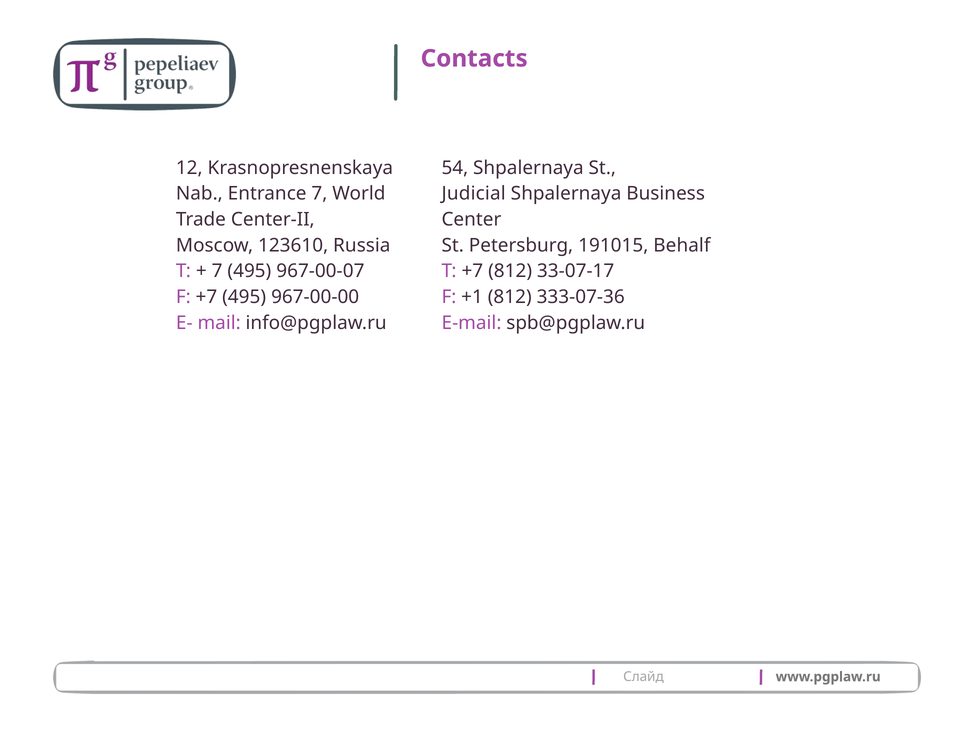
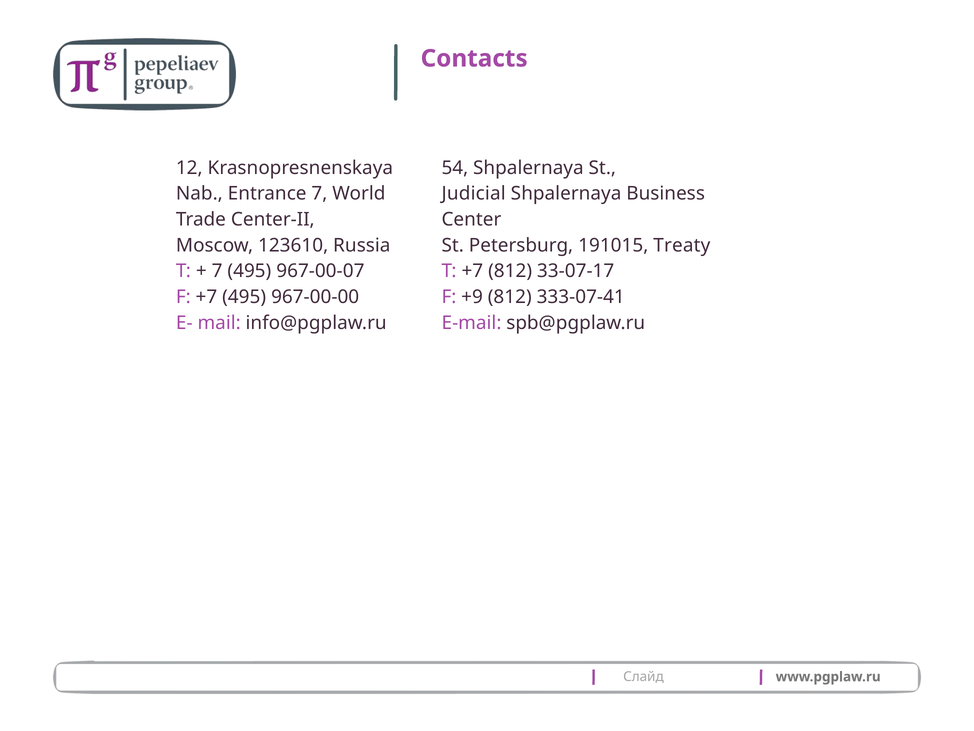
Behalf: Behalf -> Treaty (682, 245)
+1: +1 -> +9 (472, 297)
333-07-36: 333-07-36 -> 333-07-41 (581, 297)
